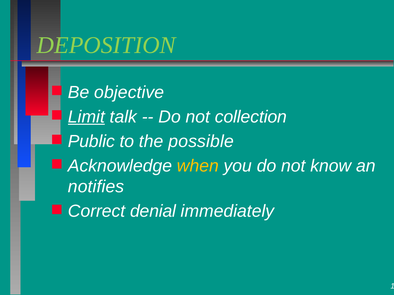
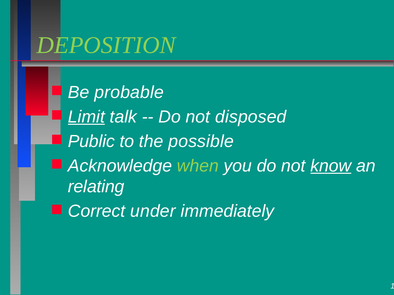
objective: objective -> probable (129, 92)
collection: collection -> disposed (251, 117)
when colour: yellow -> light green (198, 166)
know underline: none -> present (331, 166)
notifies: notifies -> relating (96, 187)
denial: denial -> under (153, 212)
